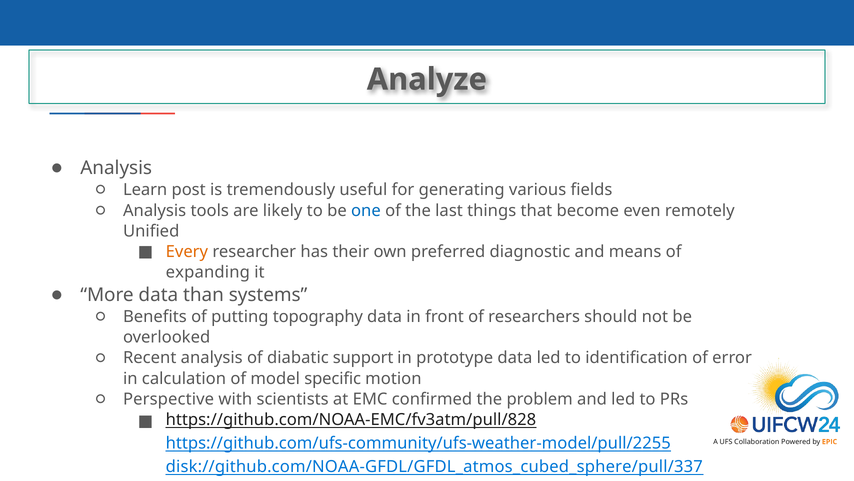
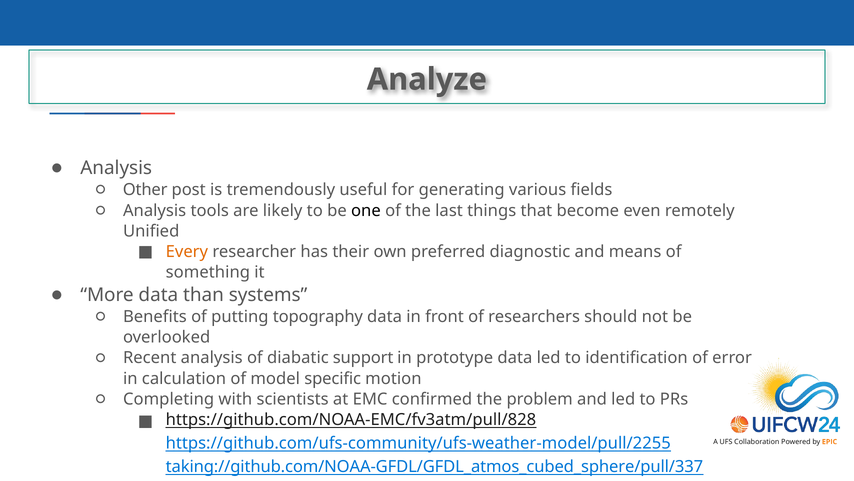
Learn: Learn -> Other (145, 190)
one colour: blue -> black (366, 210)
expanding: expanding -> something (208, 272)
Perspective: Perspective -> Completing (169, 399)
disk://github.com/NOAA-GFDL/GFDL_atmos_cubed_sphere/pull/337: disk://github.com/NOAA-GFDL/GFDL_atmos_cubed_sphere/pull/337 -> taking://github.com/NOAA-GFDL/GFDL_atmos_cubed_sphere/pull/337 (434, 466)
